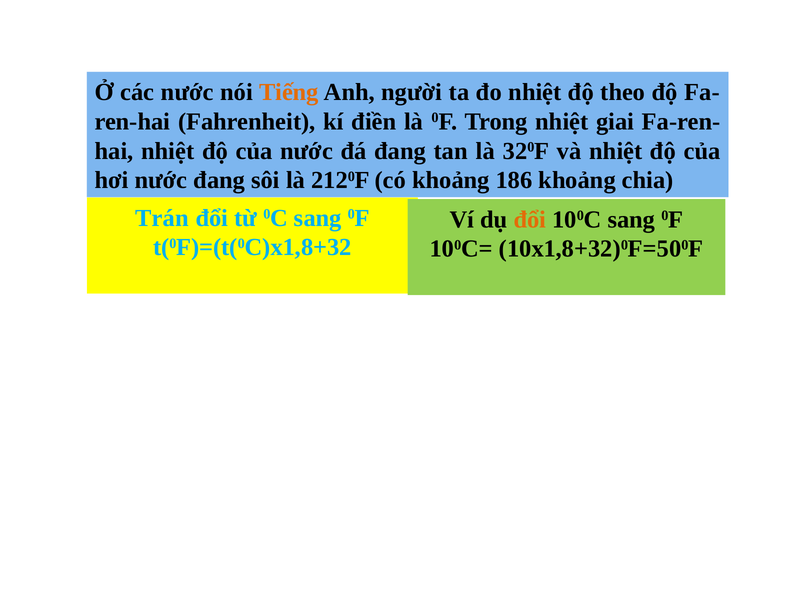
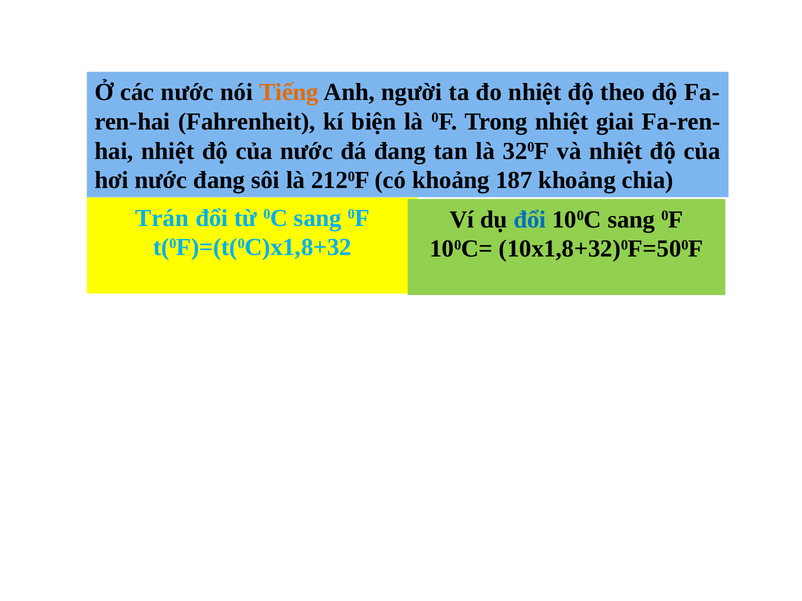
điền: điền -> biện (374, 122)
186: 186 -> 187 (514, 180)
đổi colour: orange -> blue (530, 220)
